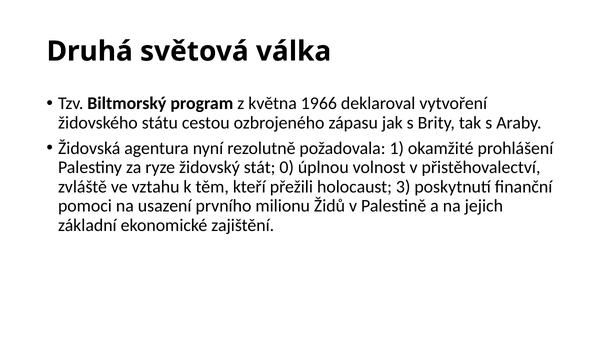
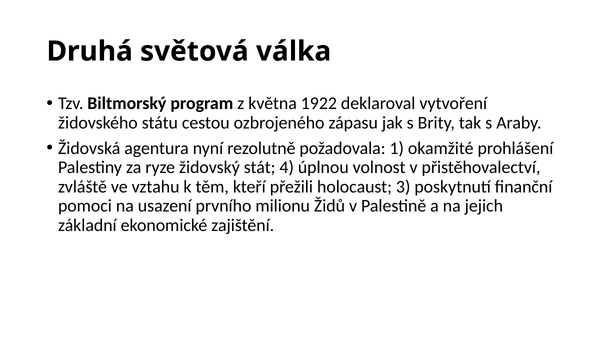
1966: 1966 -> 1922 (319, 103)
0: 0 -> 4 (287, 167)
